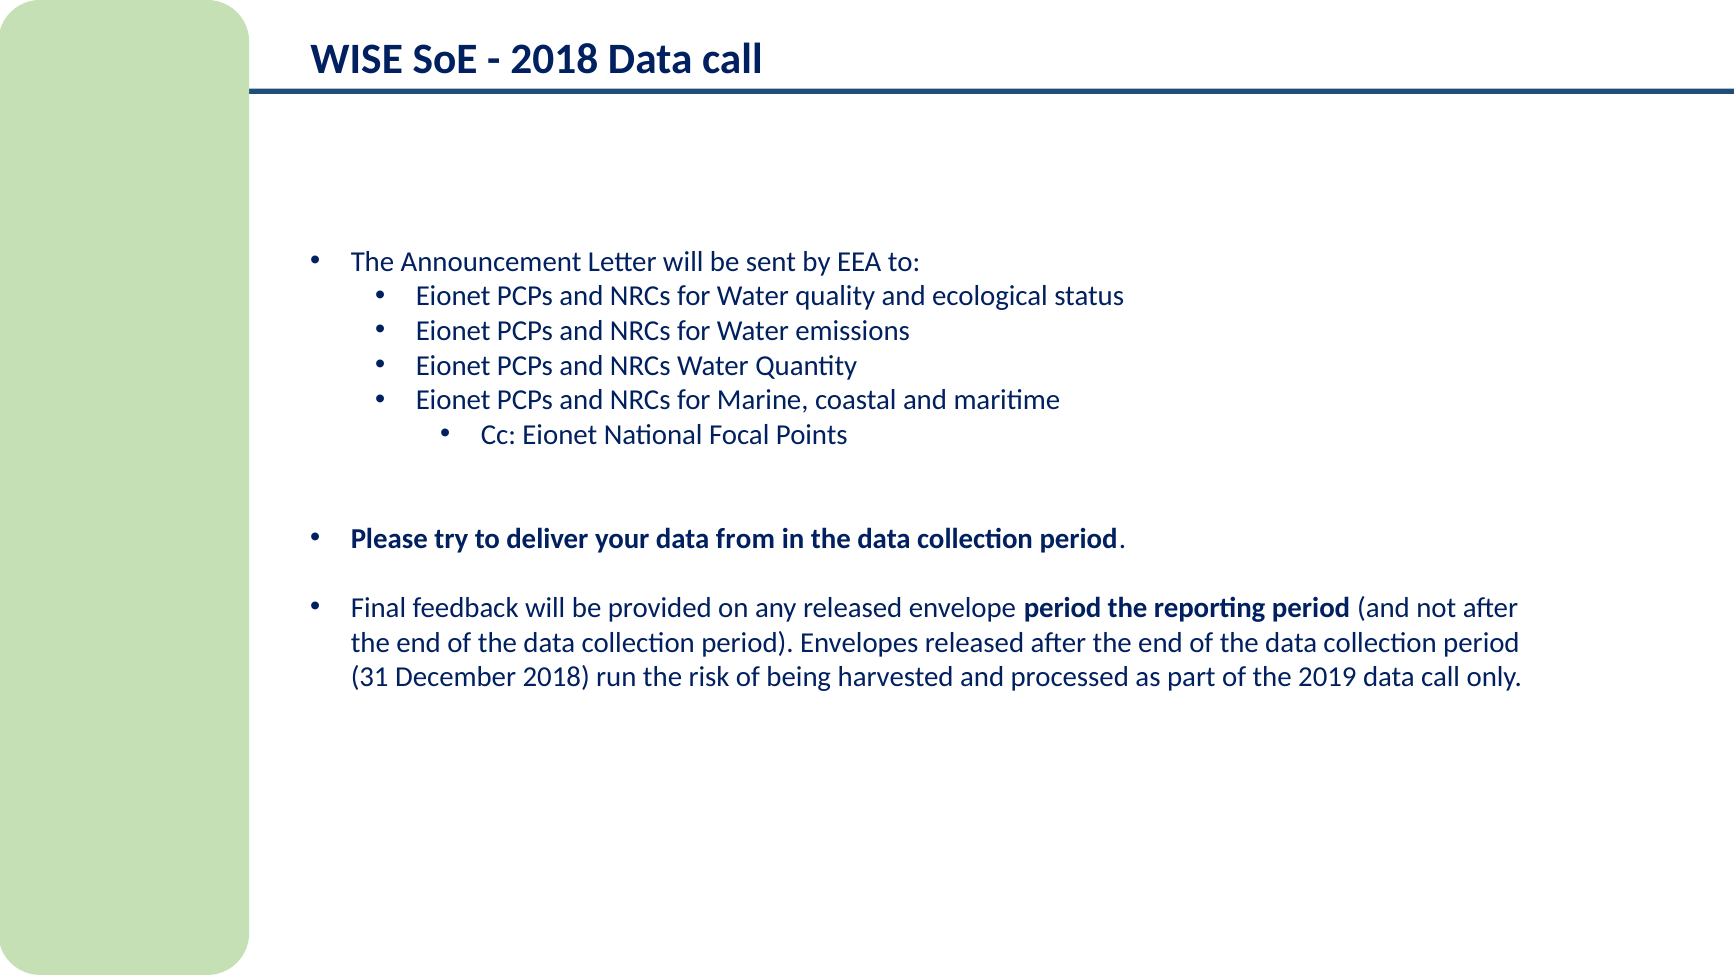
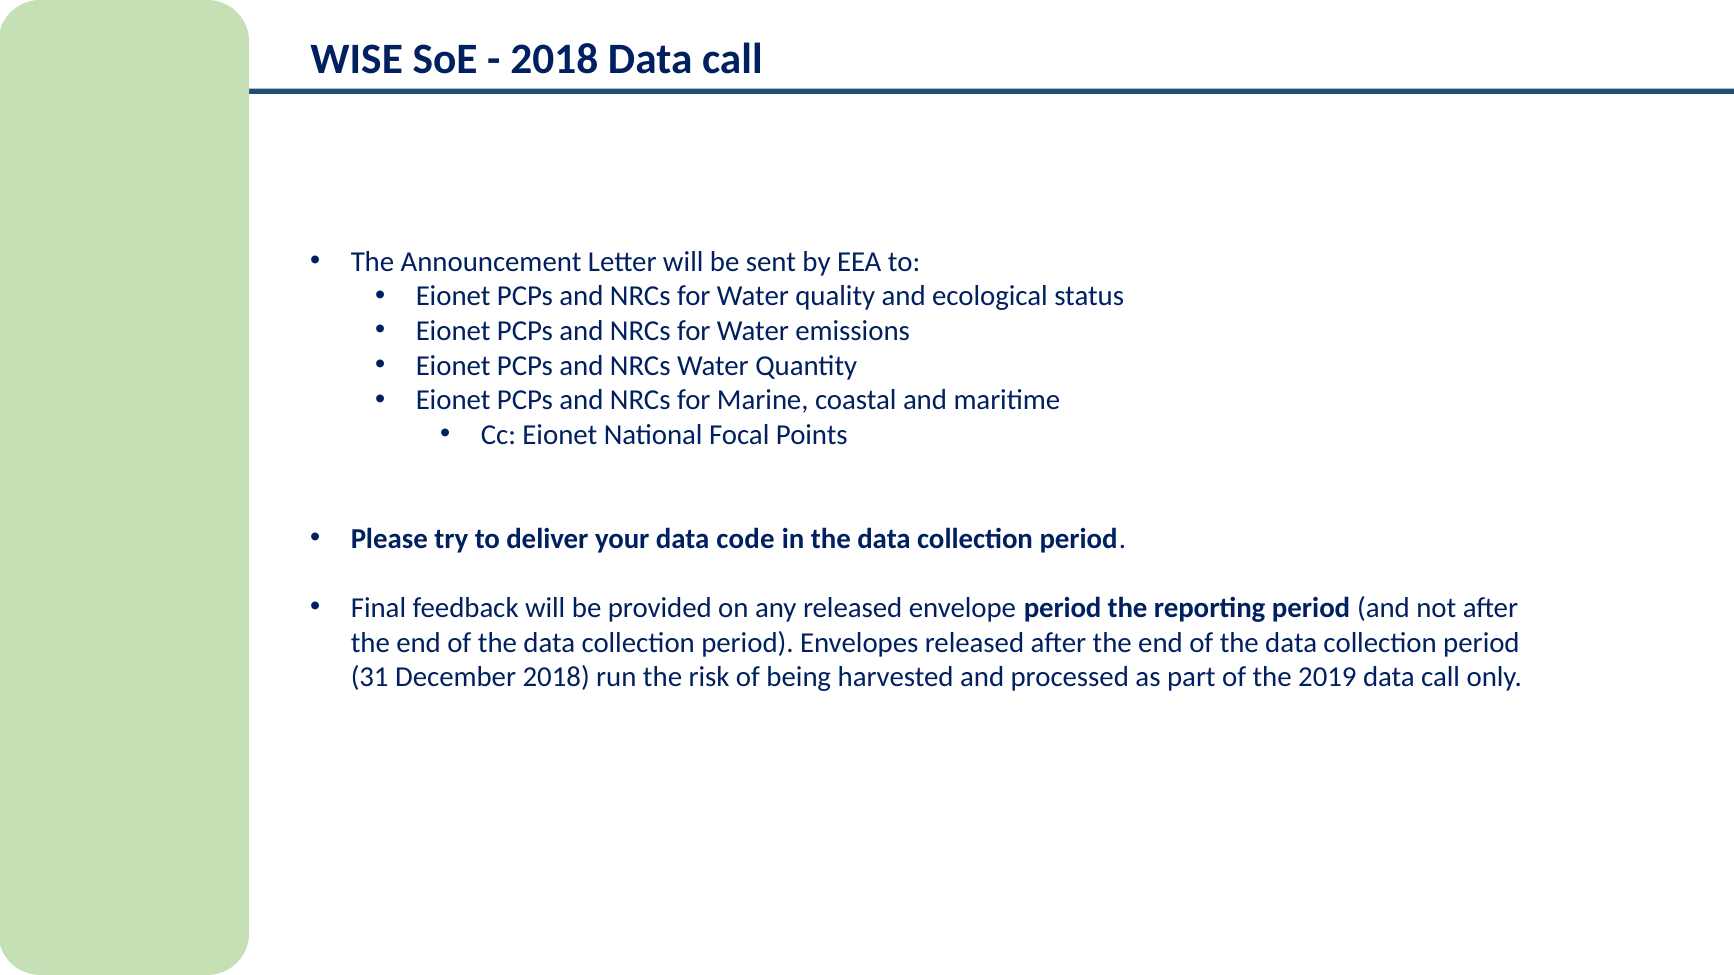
from: from -> code (745, 539)
